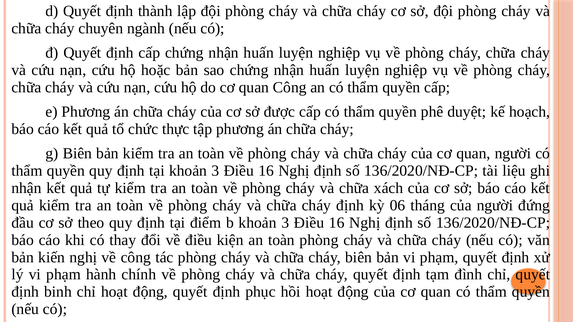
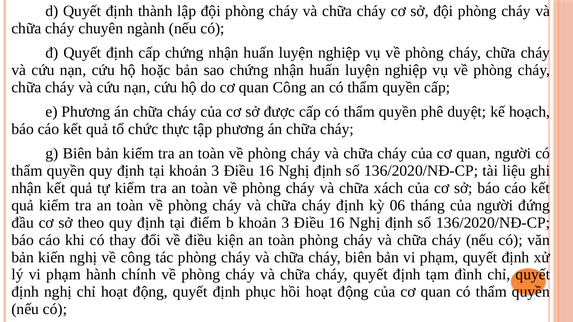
định binh: binh -> nghị (58, 292)
